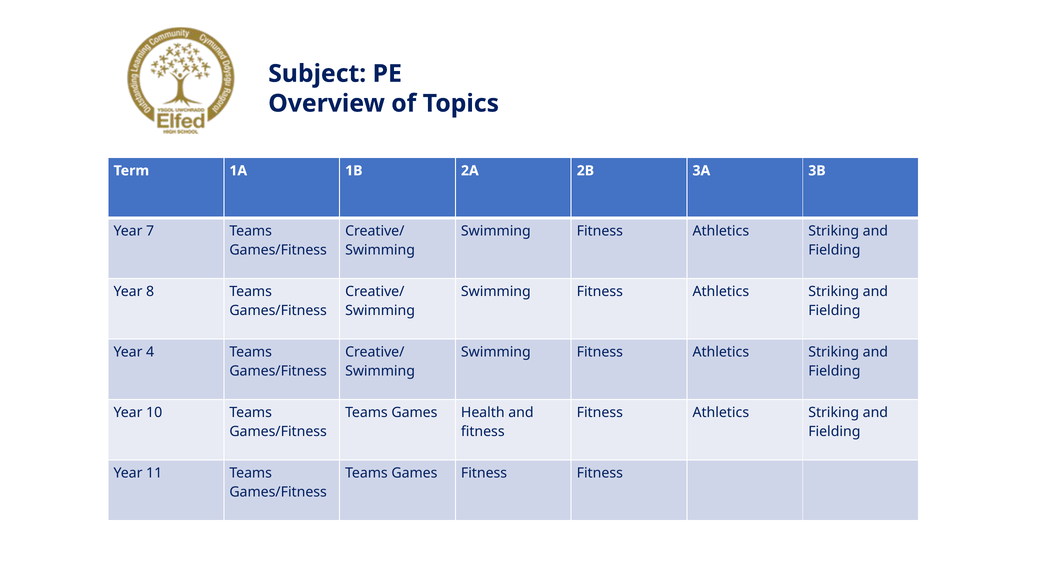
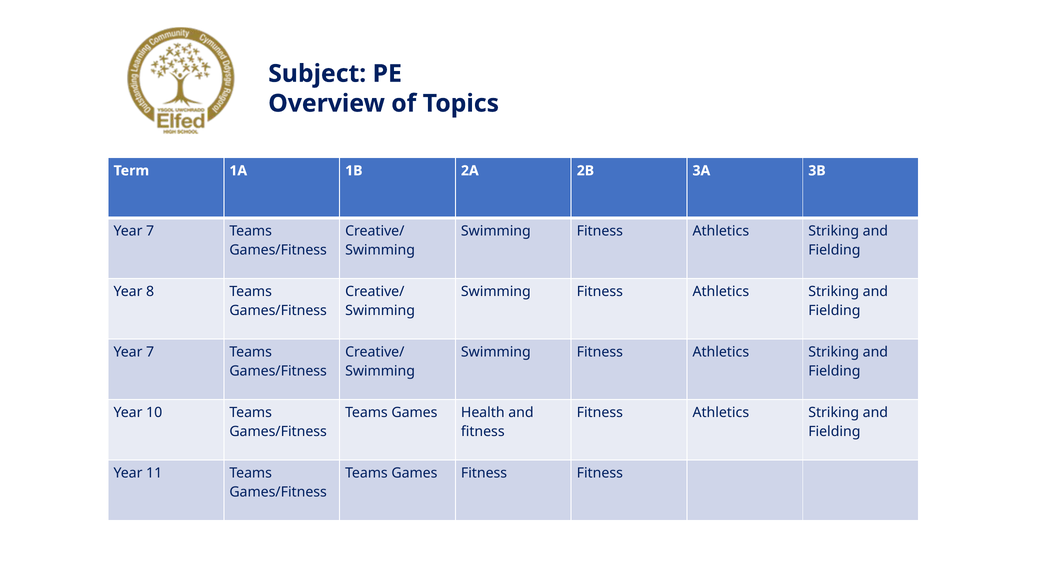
4: 4 -> 7 (150, 352)
